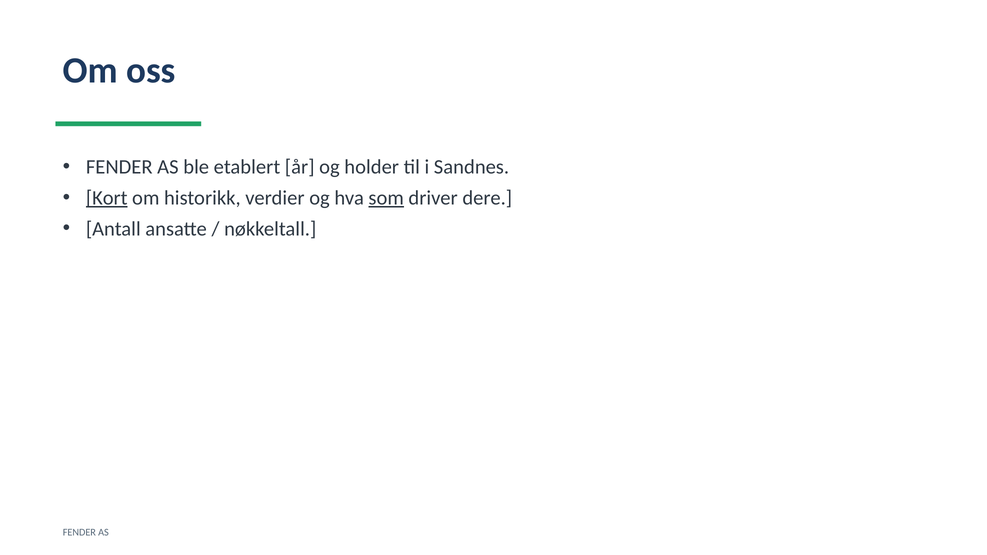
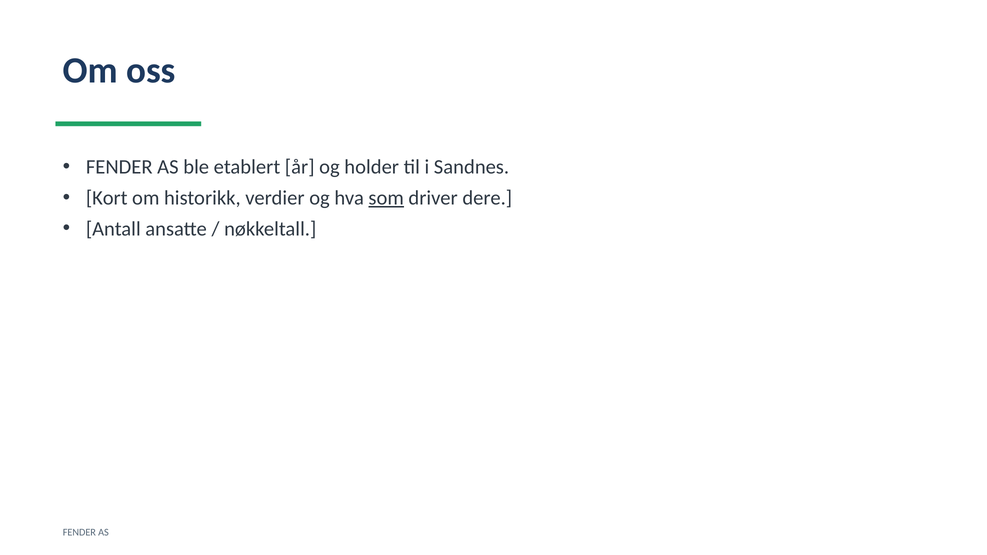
Kort underline: present -> none (107, 198)
